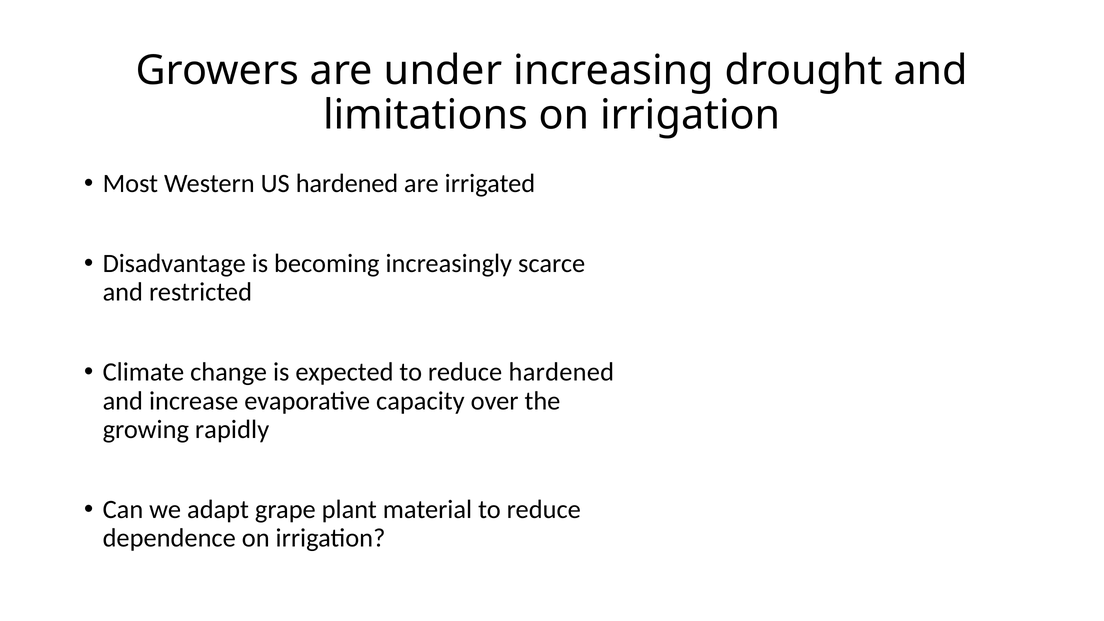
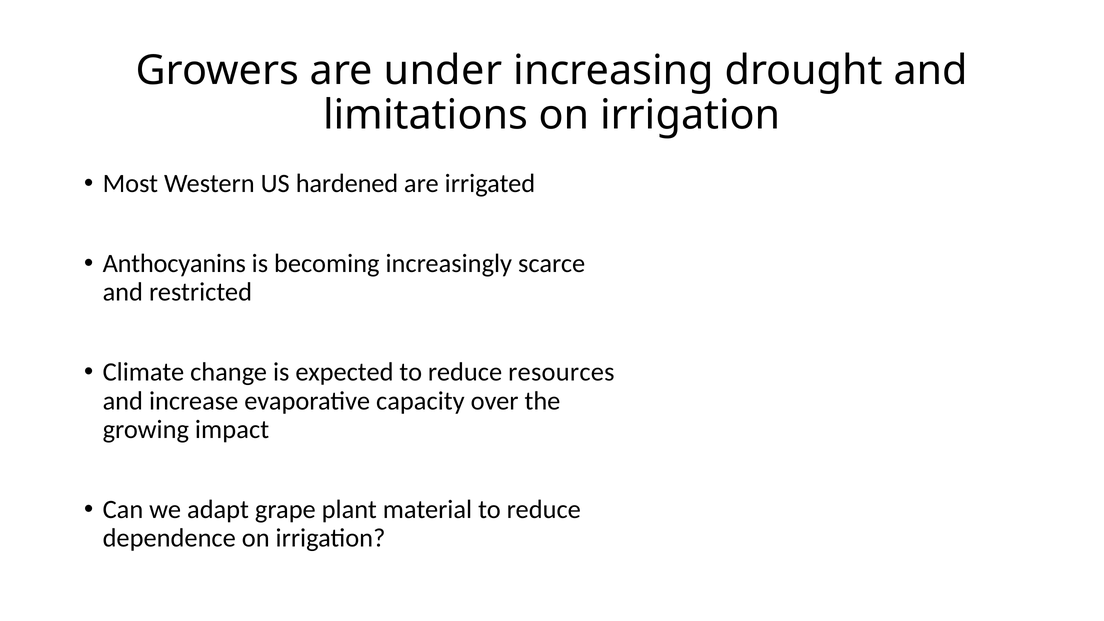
Disadvantage: Disadvantage -> Anthocyanins (174, 264)
reduce hardened: hardened -> resources (561, 372)
rapidly: rapidly -> impact (232, 429)
